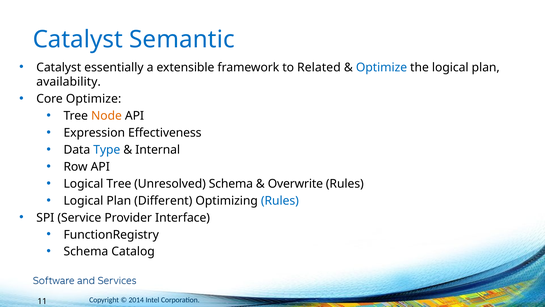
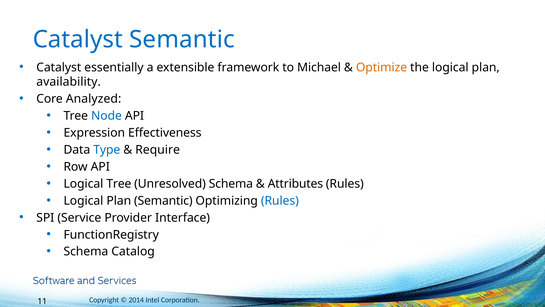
Related: Related -> Michael (319, 67)
Optimize colour: blue -> orange (382, 67)
Core Optimize: Optimize -> Analyzed (94, 99)
Node colour: orange -> blue (106, 116)
Internal: Internal -> Require (158, 150)
Overwrite: Overwrite -> Attributes (295, 183)
Plan Different: Different -> Semantic (163, 200)
